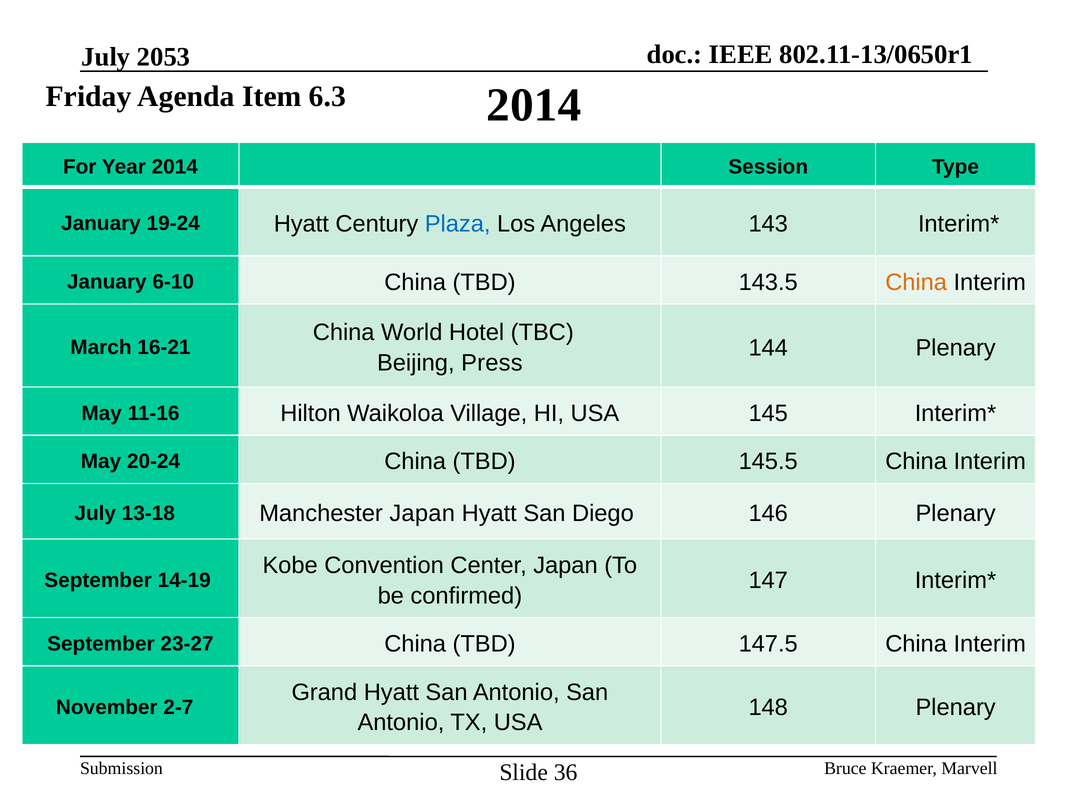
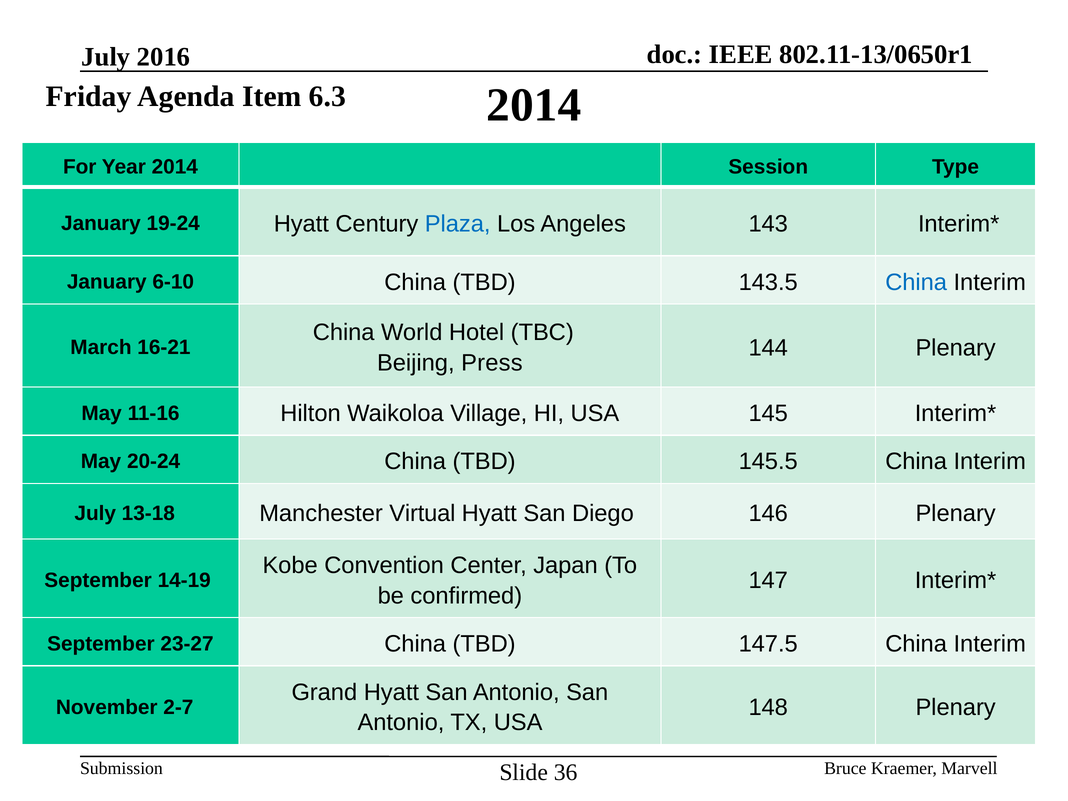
2053: 2053 -> 2016 (164, 57)
China colour: orange -> blue (916, 282)
Manchester Japan: Japan -> Virtual (422, 514)
